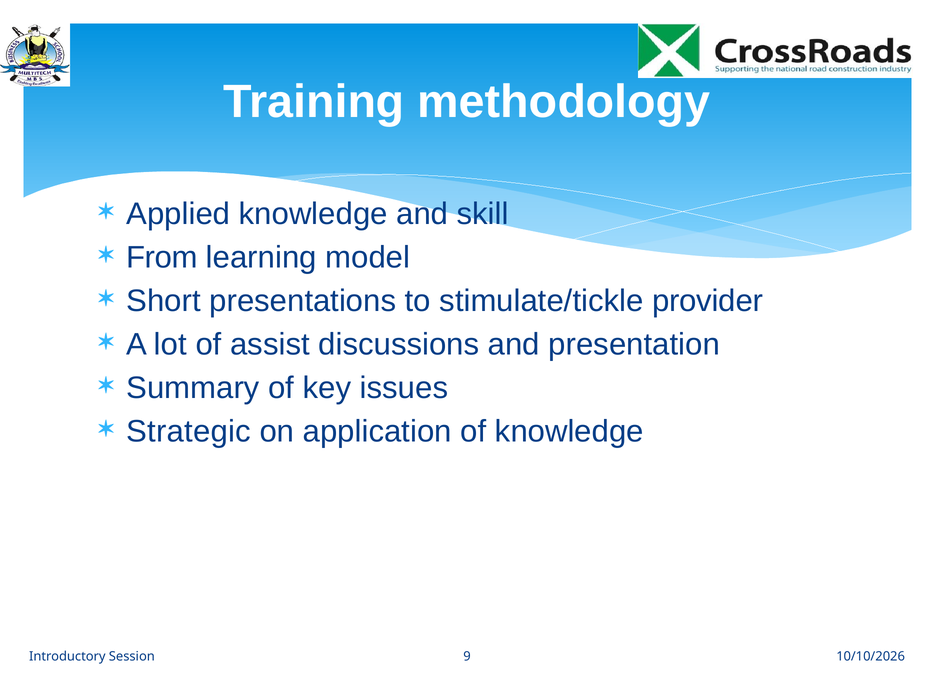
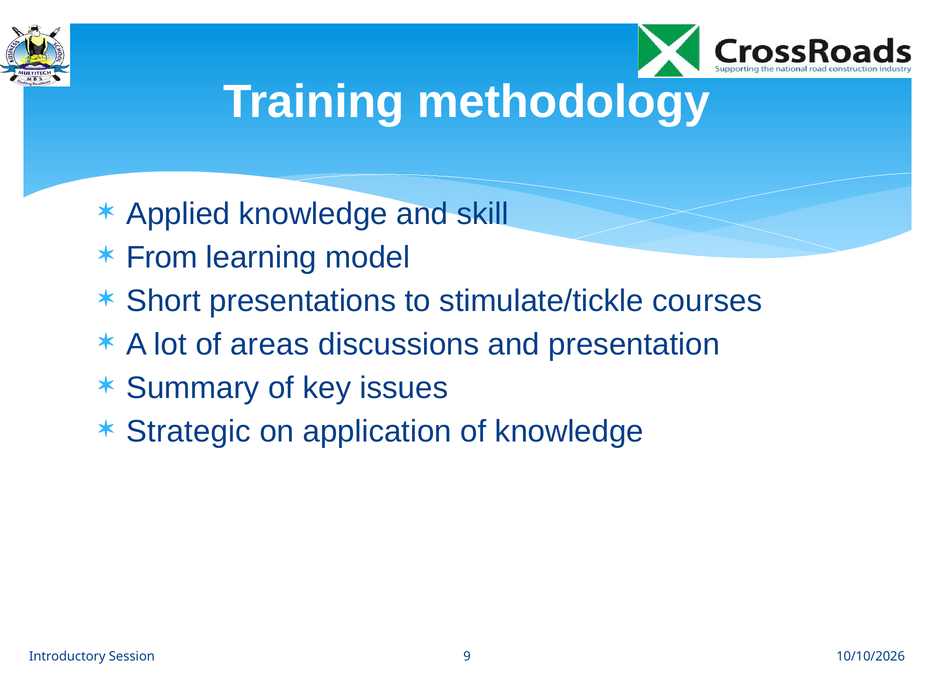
provider: provider -> courses (707, 301)
assist: assist -> areas (270, 345)
